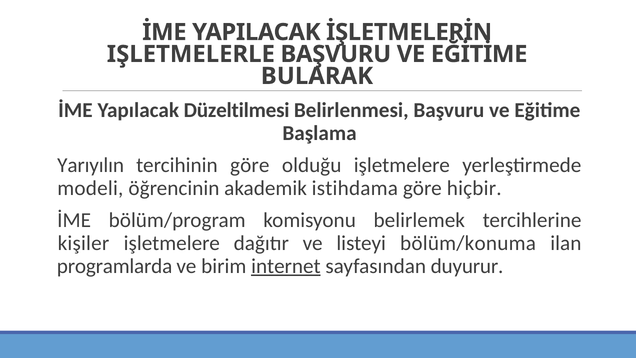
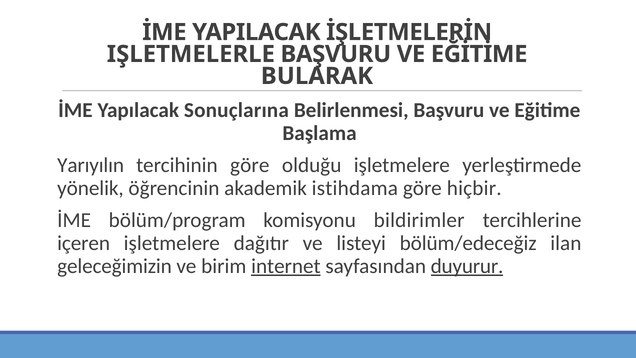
Düzeltilmesi: Düzeltilmesi -> Sonuçlarına (236, 110)
modeli: modeli -> yönelik (90, 188)
belirlemek: belirlemek -> bildirimler (419, 220)
kişiler: kişiler -> içeren (84, 243)
bölüm/konuma: bölüm/konuma -> bölüm/edeceğiz (468, 243)
programlarda: programlarda -> geleceğimizin (115, 266)
duyurur underline: none -> present (467, 266)
